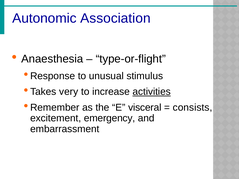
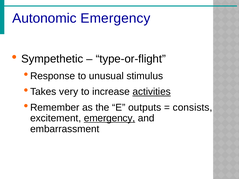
Autonomic Association: Association -> Emergency (115, 18)
Anaesthesia: Anaesthesia -> Sympethetic (52, 59)
visceral: visceral -> outputs (145, 108)
emergency underline: none -> present (110, 118)
